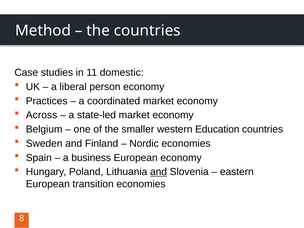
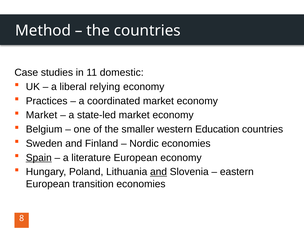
person: person -> relying (105, 87)
Across: Across -> Market (42, 115)
Spain underline: none -> present (39, 158)
business: business -> literature (91, 158)
